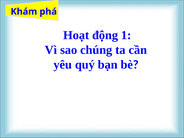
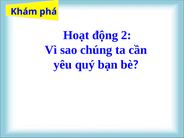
1: 1 -> 2 (126, 35)
